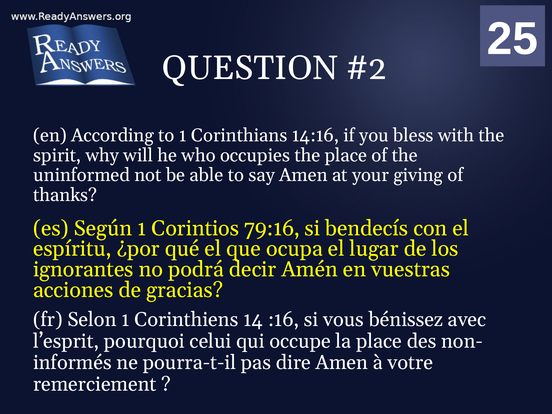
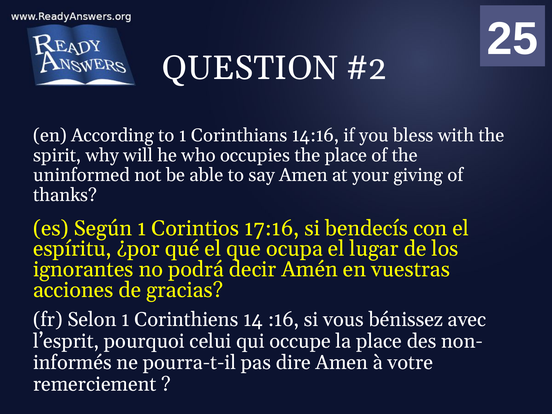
79:16: 79:16 -> 17:16 (272, 228)
